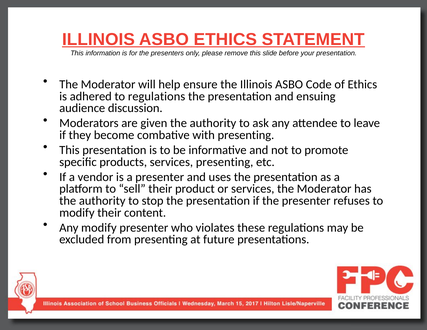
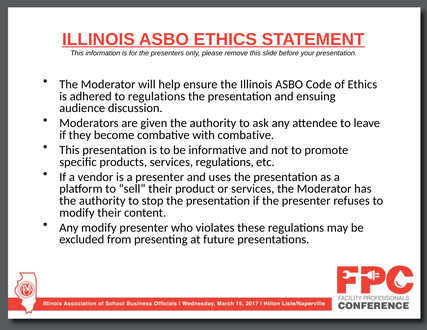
with presenting: presenting -> combative (246, 135)
services presenting: presenting -> regulations (225, 162)
